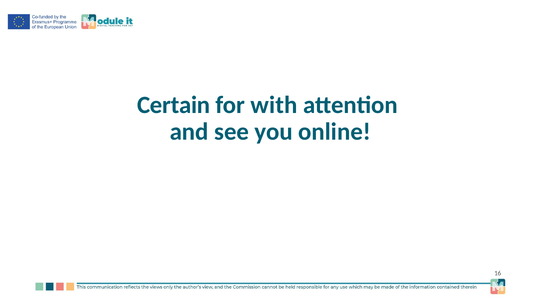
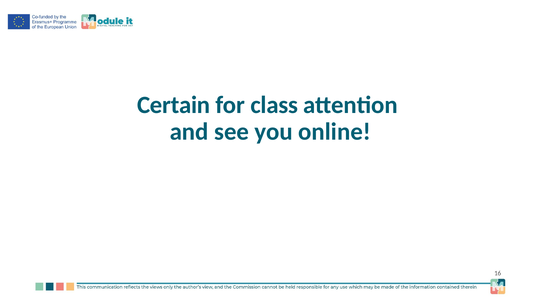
with: with -> class (274, 105)
